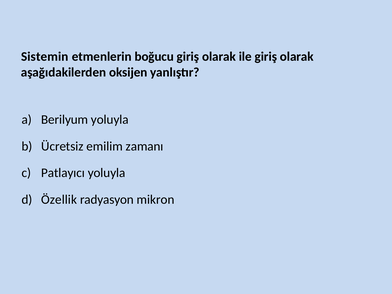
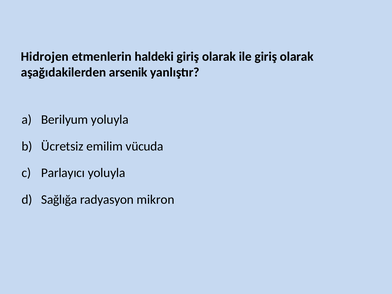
Sistemin: Sistemin -> Hidrojen (45, 57)
boğucu: boğucu -> haldeki (154, 57)
oksijen: oksijen -> arsenik (128, 72)
zamanı: zamanı -> vücuda (145, 146)
Patlayıcı: Patlayıcı -> Parlayıcı (63, 173)
Özellik: Özellik -> Sağlığa (59, 200)
